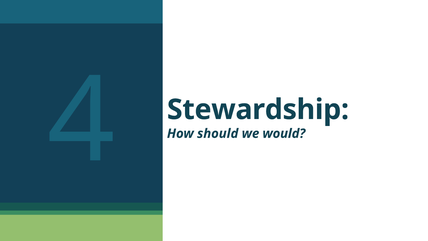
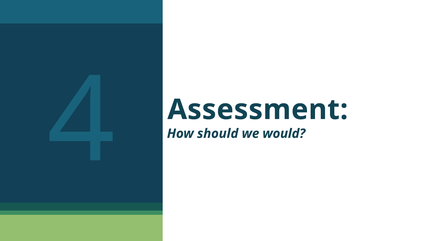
Stewardship: Stewardship -> Assessment (258, 110)
